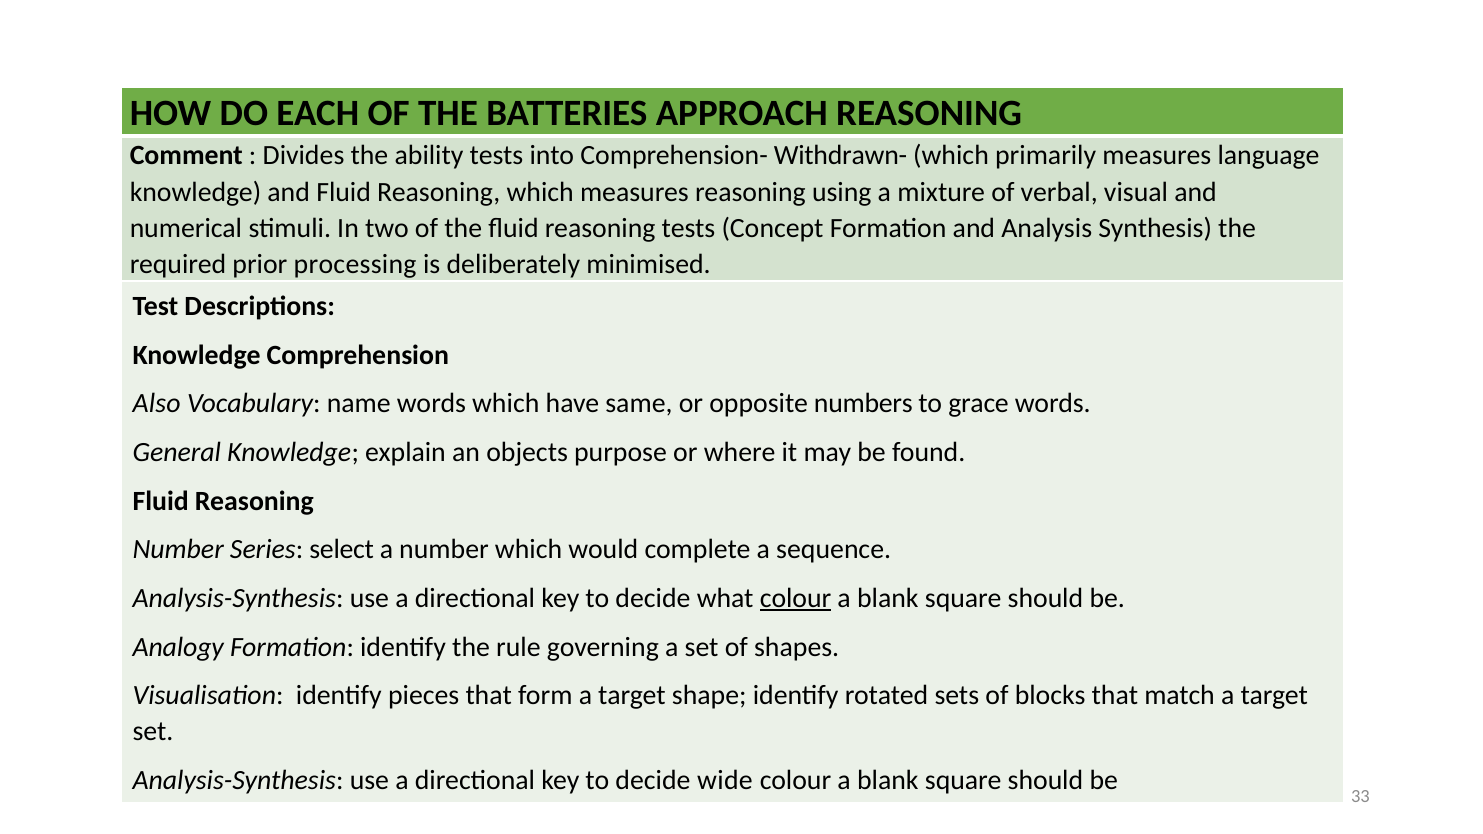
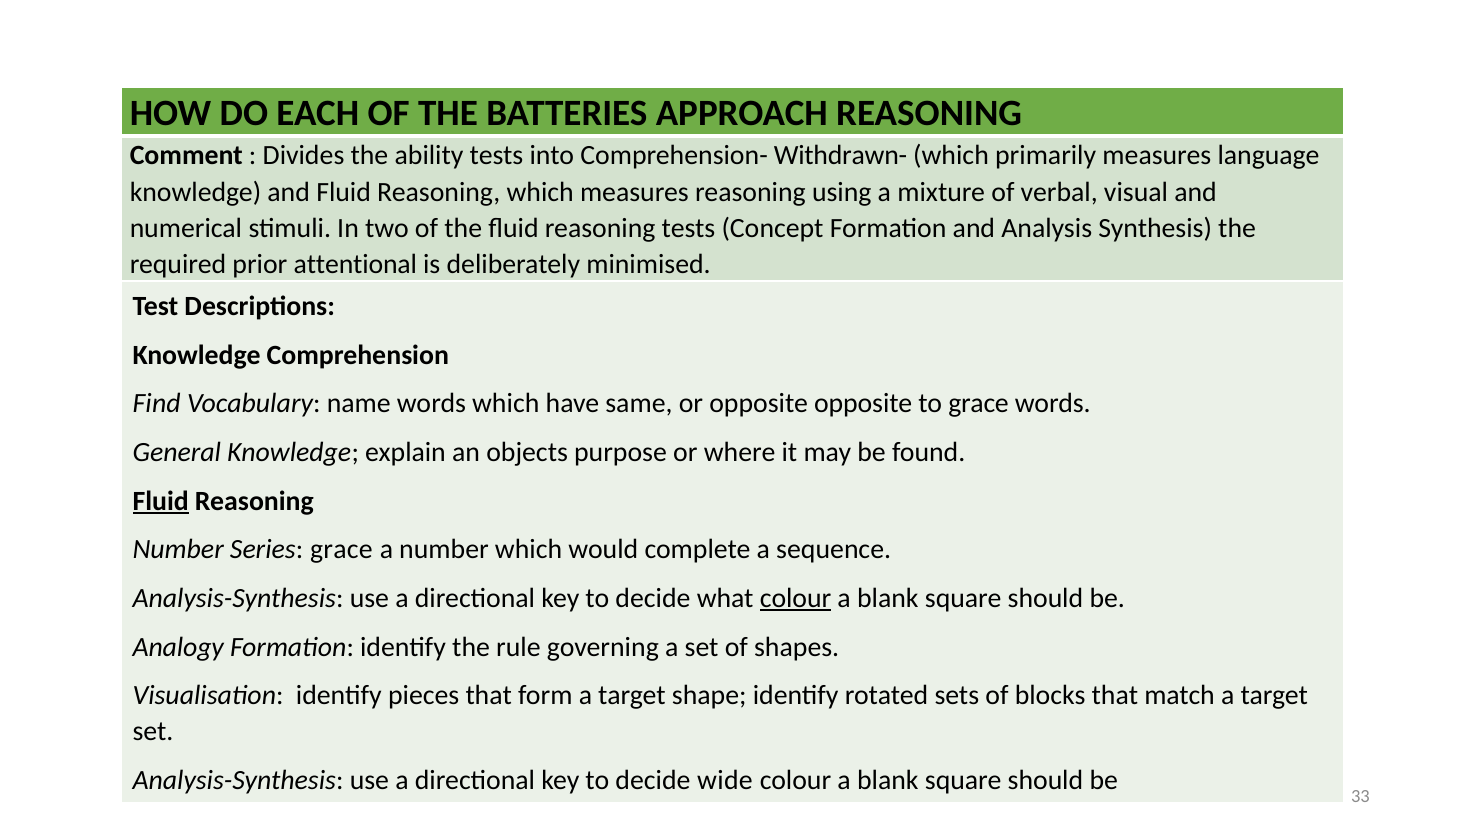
processing: processing -> attentional (355, 265)
Also: Also -> Find (157, 404)
opposite numbers: numbers -> opposite (863, 404)
Fluid underline: none -> present (161, 501)
Series select: select -> grace (341, 550)
